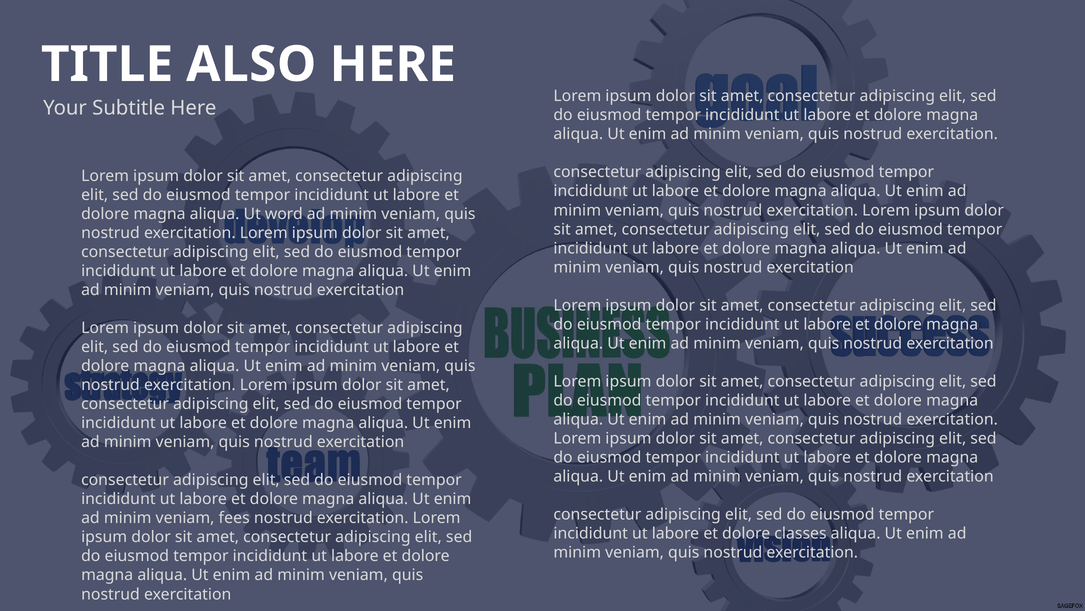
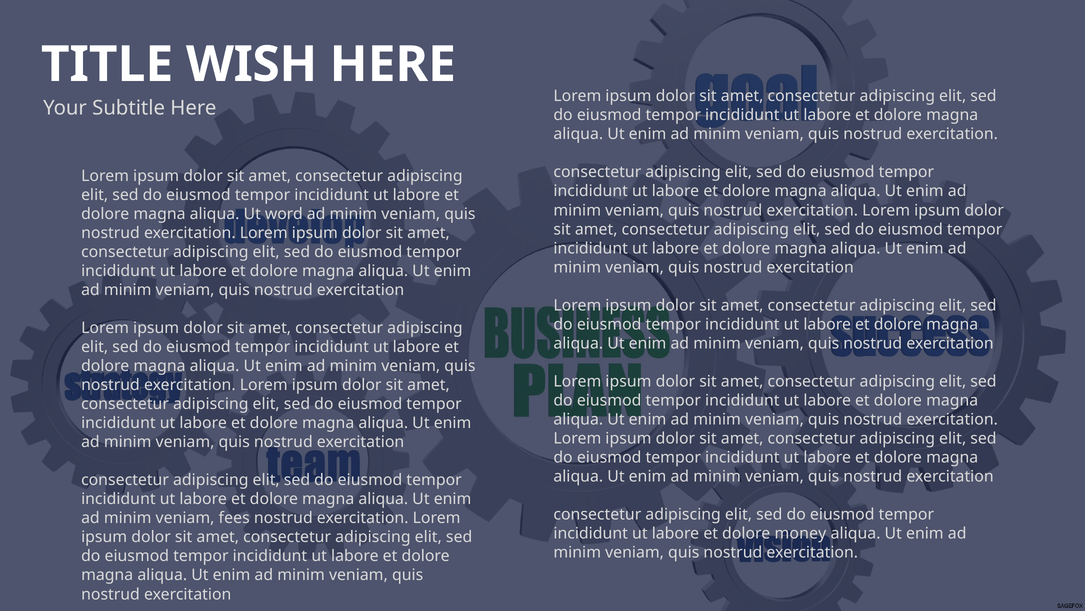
ALSO: ALSO -> WISH (252, 64)
classes: classes -> money (800, 533)
